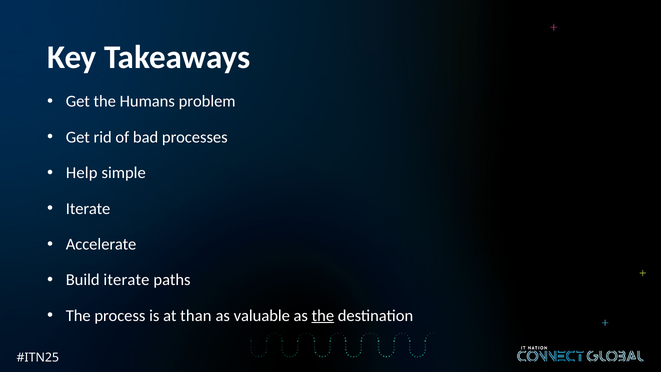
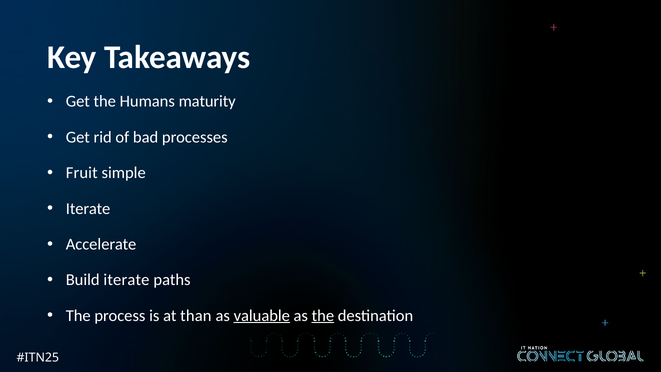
problem: problem -> maturity (207, 101)
Help: Help -> Fruit (82, 173)
valuable underline: none -> present (262, 315)
